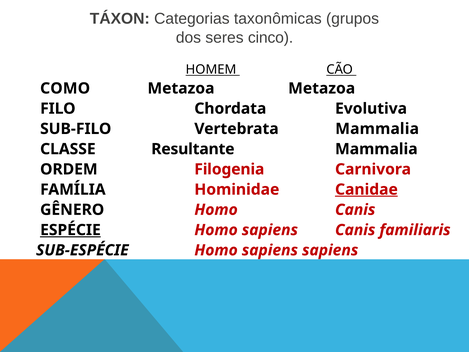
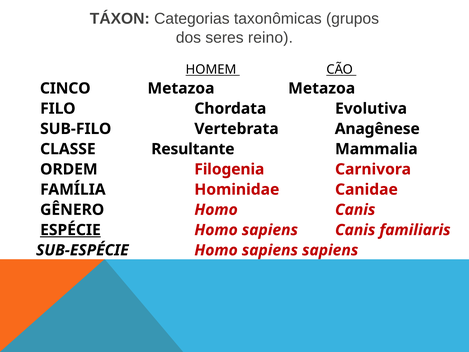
cinco: cinco -> reino (270, 38)
COMO: COMO -> CINCO (65, 88)
Vertebrata Mammalia: Mammalia -> Anagênese (377, 129)
Canidae underline: present -> none (366, 189)
